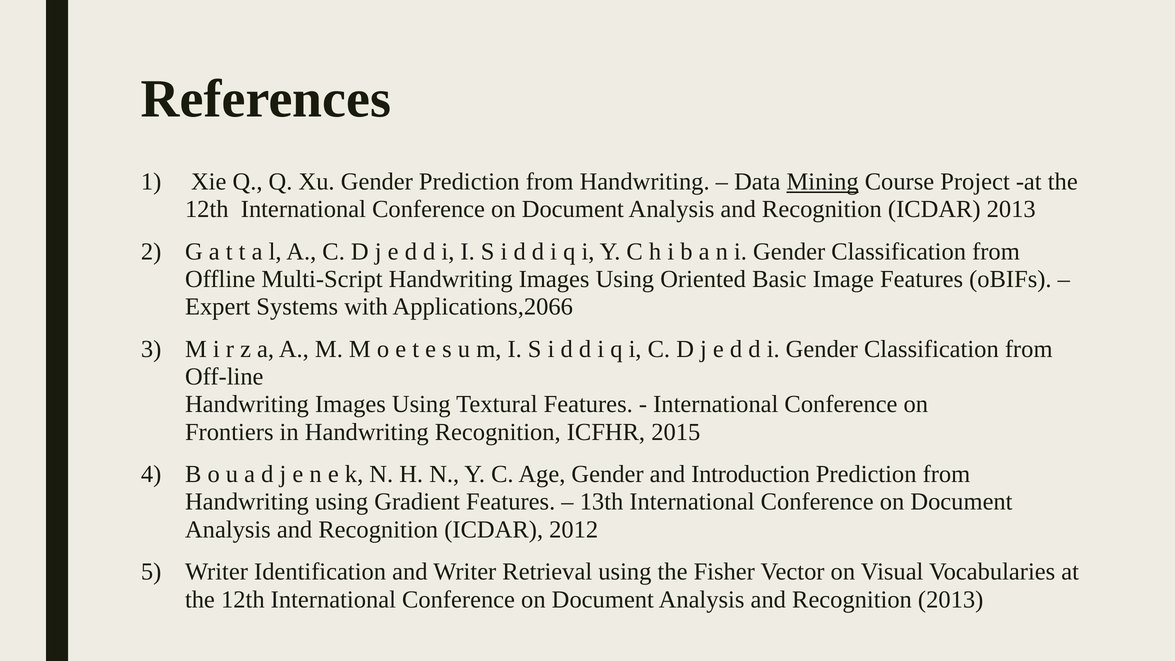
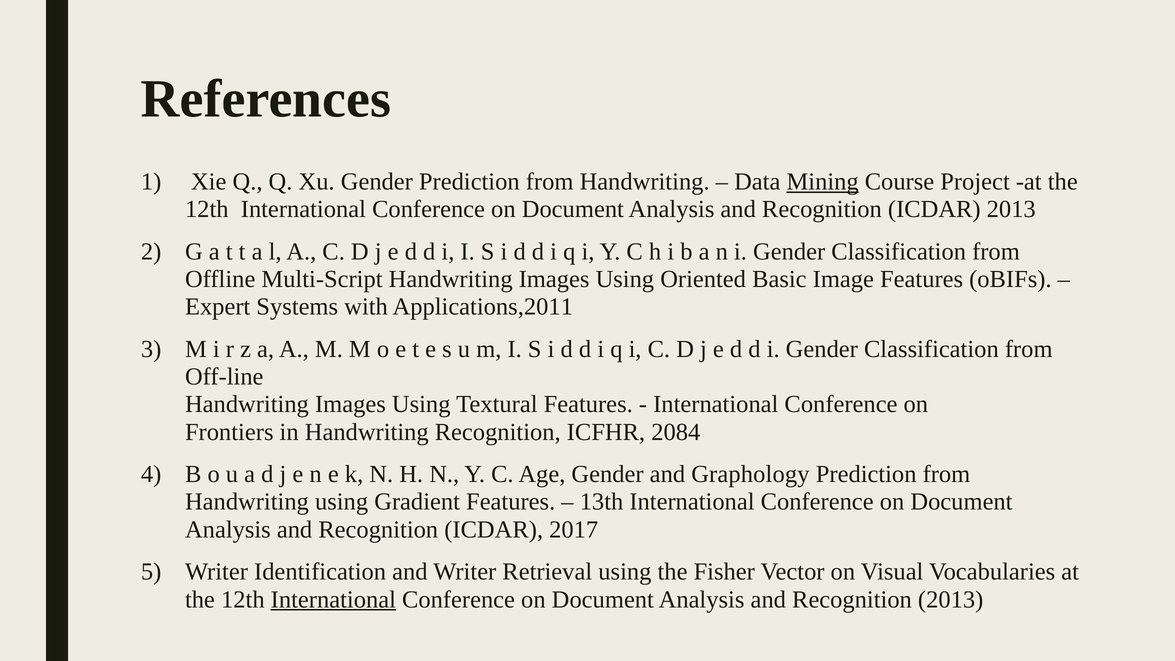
Applications,2066: Applications,2066 -> Applications,2011 (483, 307)
2015: 2015 -> 2084 (676, 432)
Introduction: Introduction -> Graphology (750, 474)
2012: 2012 -> 2017 (574, 529)
International underline: none -> present (333, 599)
